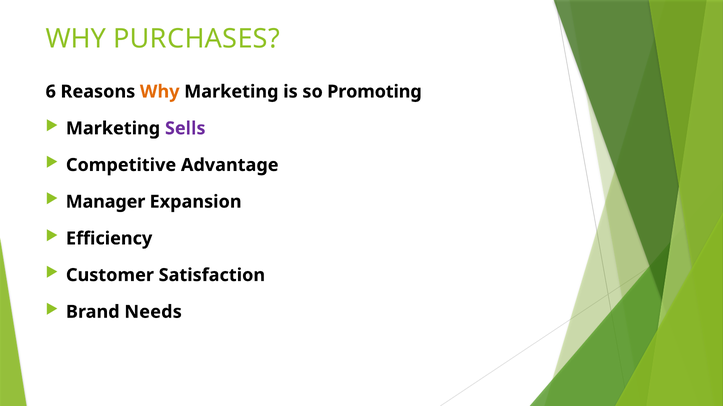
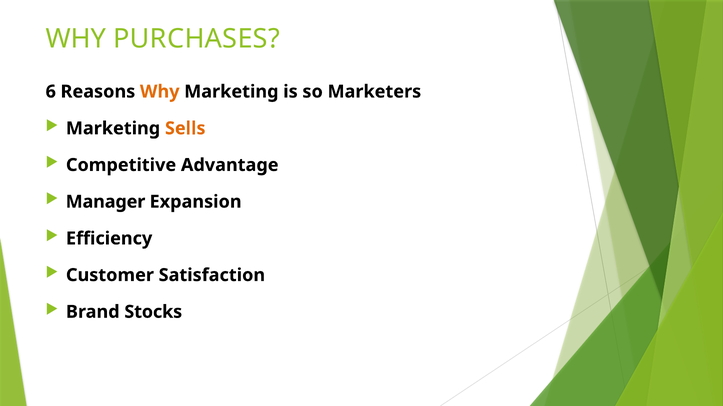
Promoting: Promoting -> Marketers (374, 92)
Sells colour: purple -> orange (185, 129)
Needs: Needs -> Stocks (153, 312)
